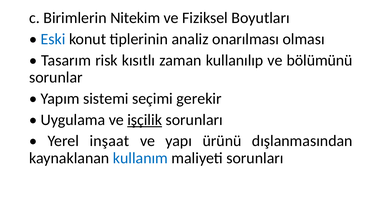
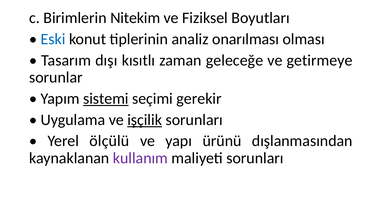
risk: risk -> dışı (106, 60)
kullanılıp: kullanılıp -> geleceğe (234, 60)
bölümünü: bölümünü -> getirmeye (320, 60)
sistemi underline: none -> present (106, 99)
inşaat: inşaat -> ölçülü (109, 141)
kullanım colour: blue -> purple (140, 158)
